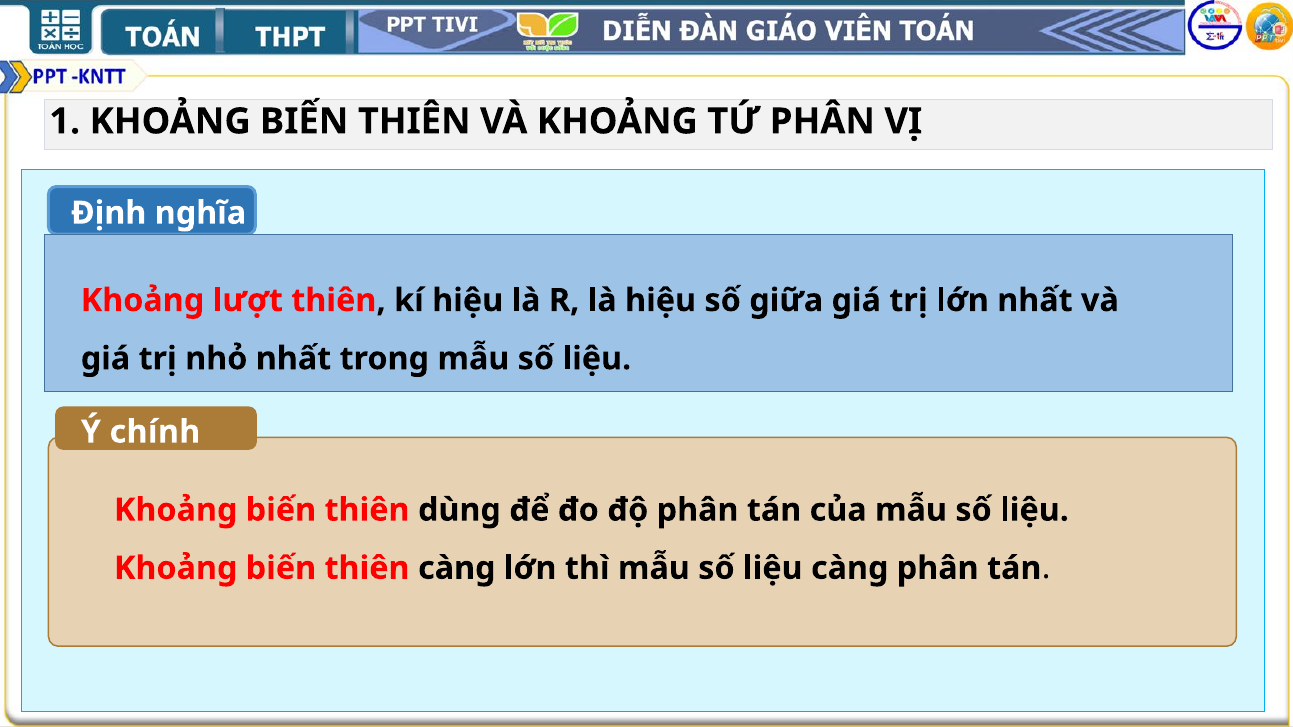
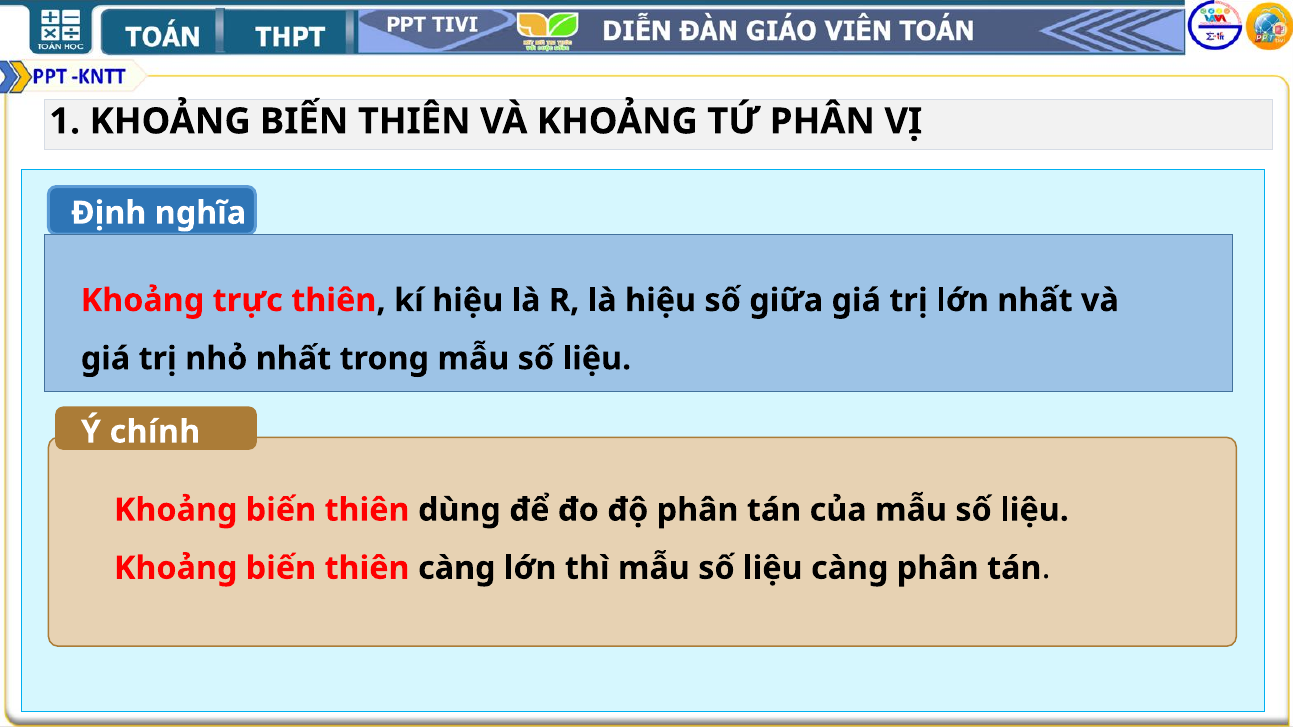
lượt: lượt -> trực (248, 301)
